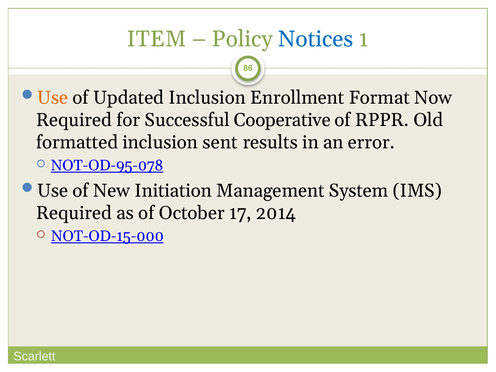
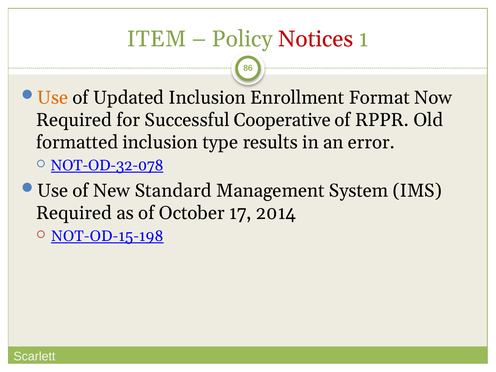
Notices colour: blue -> red (316, 39)
sent: sent -> type (220, 142)
NOT-OD-95-078: NOT-OD-95-078 -> NOT-OD-32-078 (107, 165)
Initiation: Initiation -> Standard (173, 191)
NOT-OD-15-000: NOT-OD-15-000 -> NOT-OD-15-198 (107, 236)
